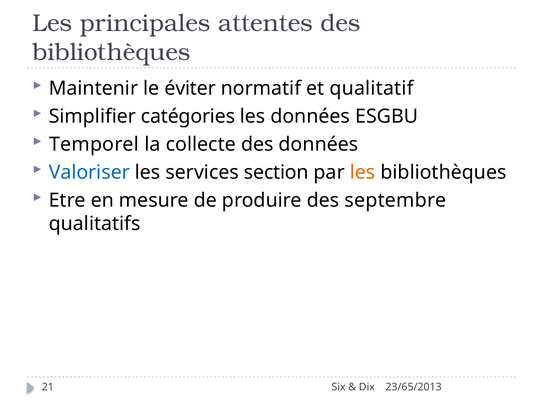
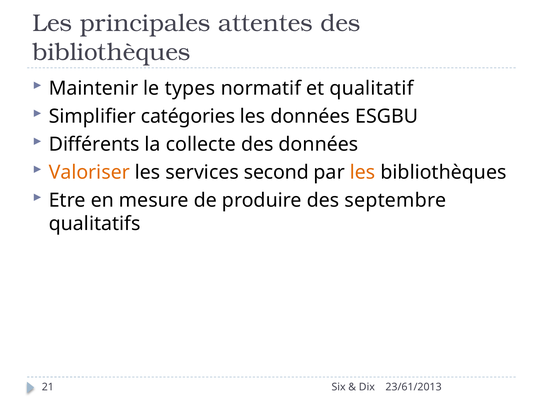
éviter: éviter -> types (190, 88)
Temporel: Temporel -> Différents (94, 144)
Valoriser colour: blue -> orange (89, 172)
section: section -> second (276, 172)
23/65/2013: 23/65/2013 -> 23/61/2013 (414, 387)
